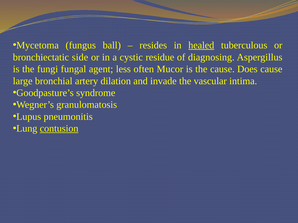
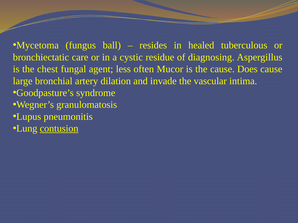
healed underline: present -> none (201, 45)
side: side -> care (80, 57)
fungi: fungi -> chest (48, 69)
